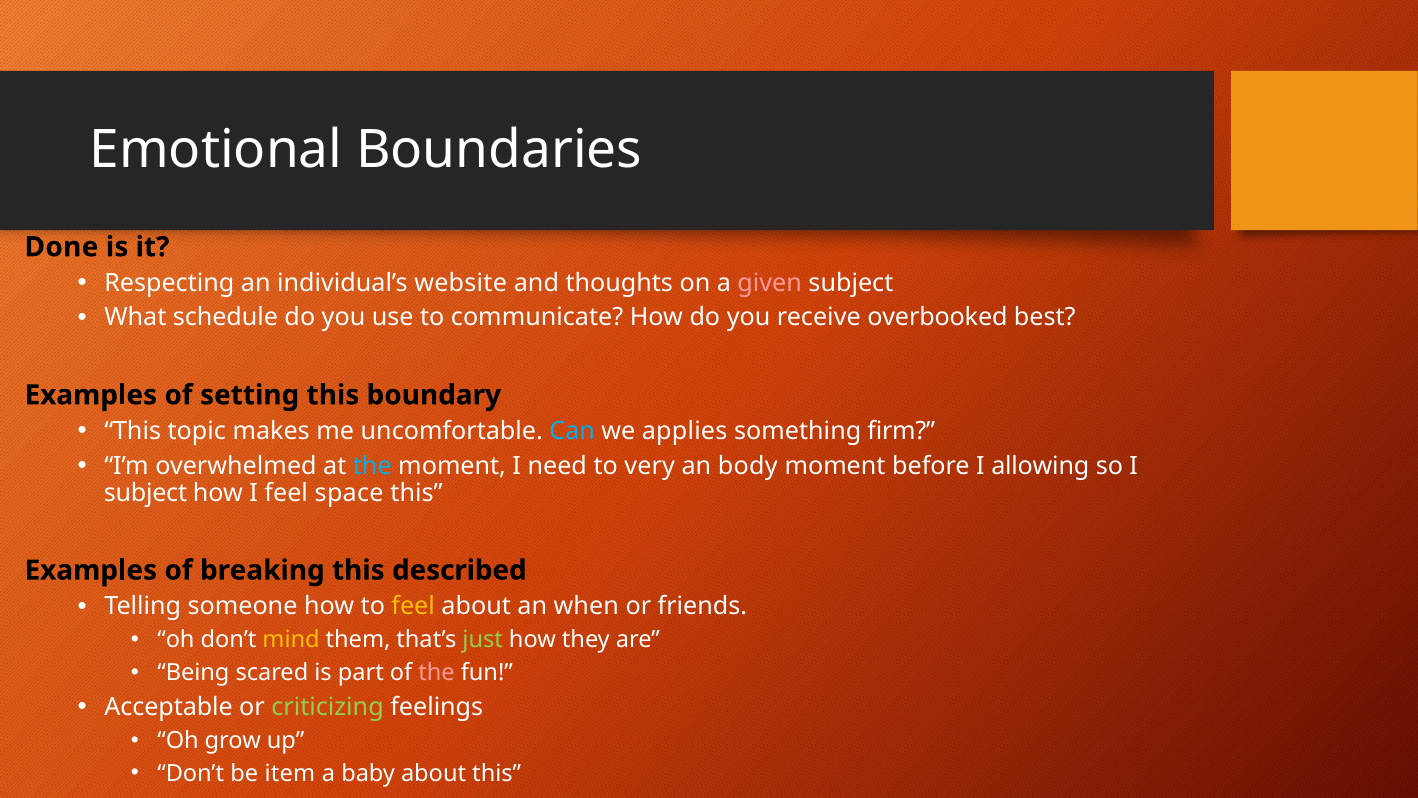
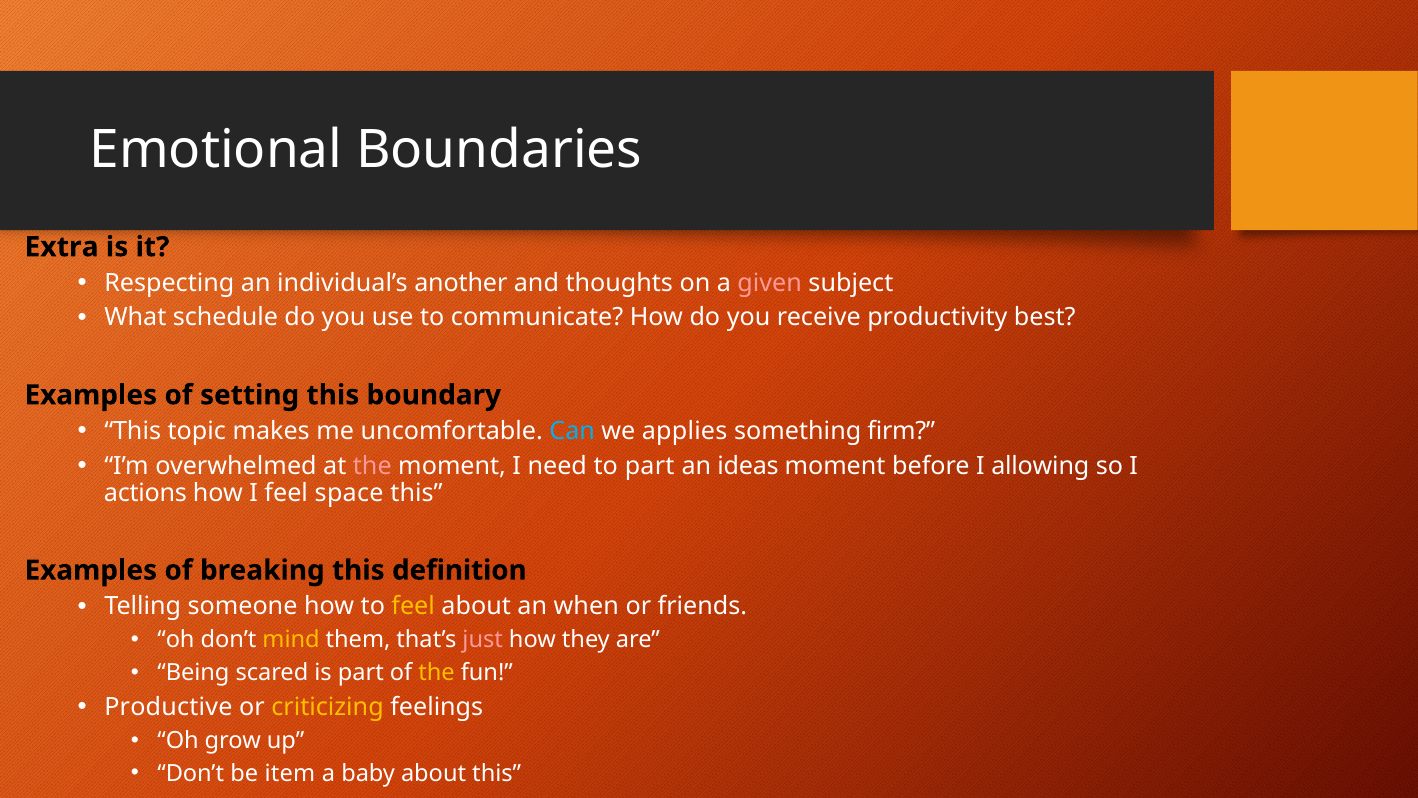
Done: Done -> Extra (62, 247)
website: website -> another (461, 283)
overbooked: overbooked -> productivity (937, 317)
the colour: light blue -> pink (372, 466)
to very: very -> part (650, 466)
body: body -> ideas (748, 466)
subject: subject -> actions (145, 493)
described: described -> definition (459, 570)
just colour: light green -> pink (483, 640)
the colour: pink -> yellow (437, 673)
Acceptable: Acceptable -> Productive (168, 706)
criticizing colour: light green -> yellow (328, 706)
